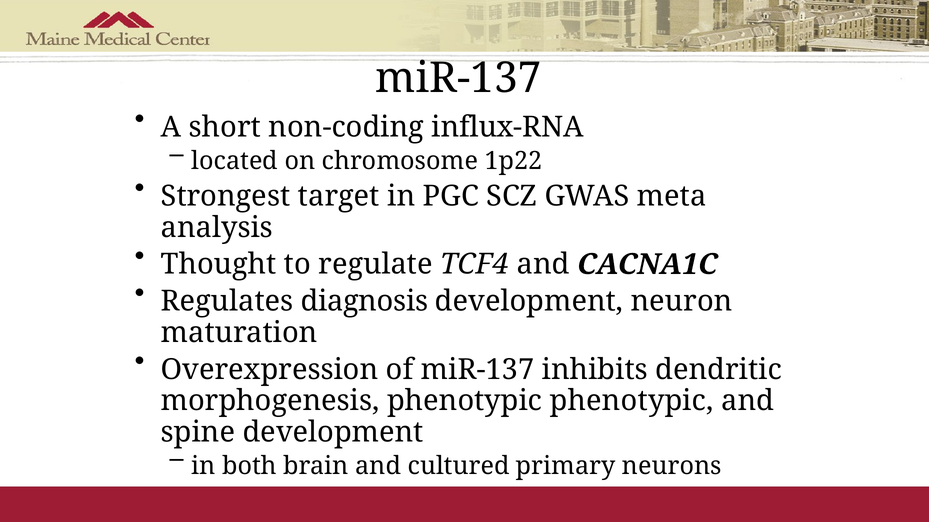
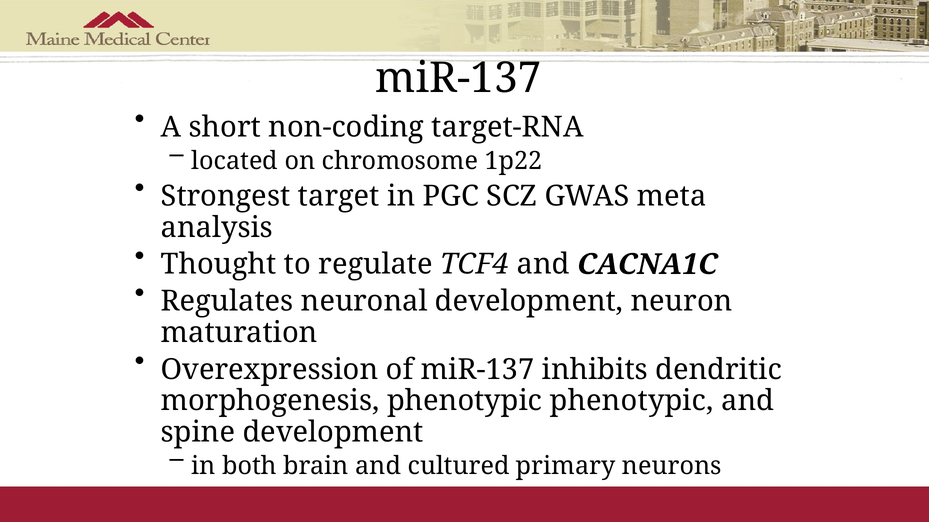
influx-RNA: influx-RNA -> target-RNA (508, 127)
diagnosis: diagnosis -> neuronal (364, 302)
